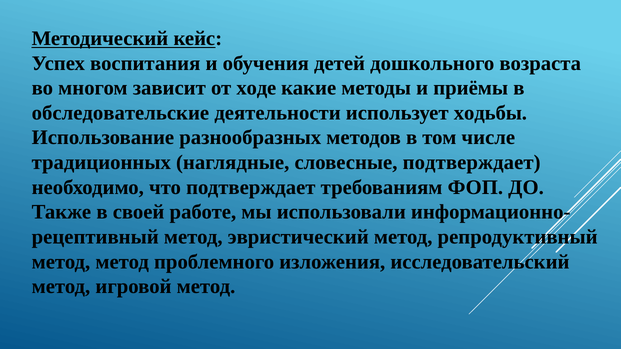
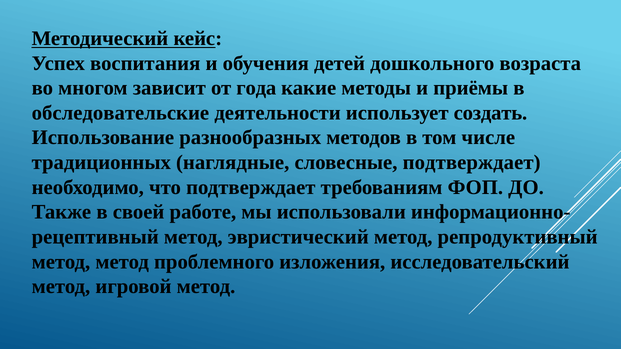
ходе: ходе -> года (256, 88)
ходьбы: ходьбы -> создать (490, 113)
